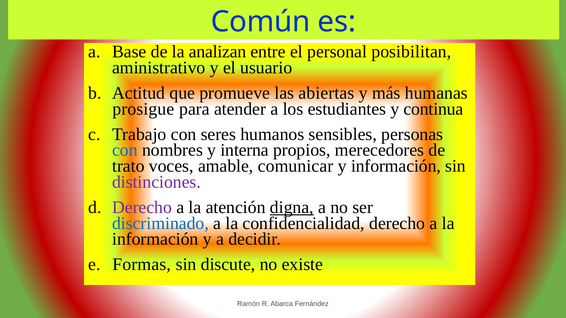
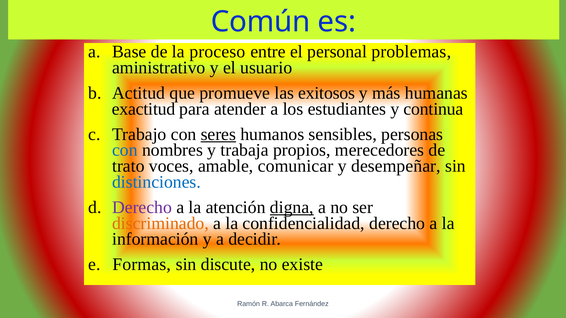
analizan: analizan -> proceso (217, 52)
posibilitan: posibilitan -> problemas (411, 52)
abiertas: abiertas -> exitosos (327, 93)
prosigue: prosigue -> exactitud (144, 109)
seres underline: none -> present (218, 134)
interna: interna -> trabaja (245, 150)
y información: información -> desempeñar (396, 166)
distinciones colour: purple -> blue (157, 182)
discriminado colour: blue -> orange (160, 223)
